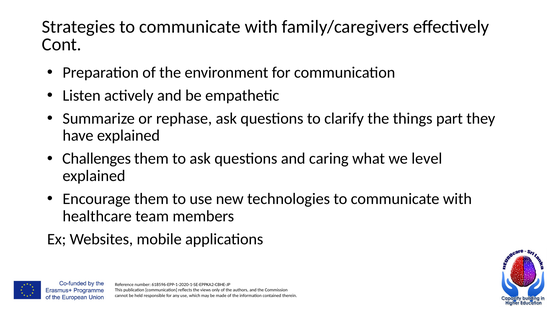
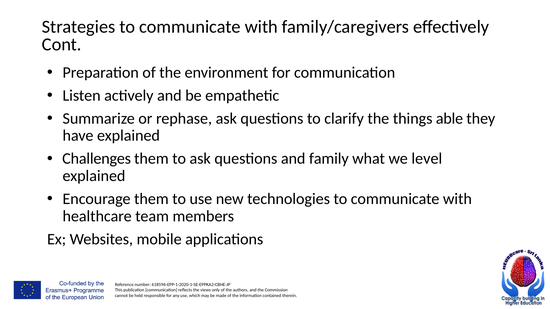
part: part -> able (449, 119)
caring: caring -> family (329, 159)
